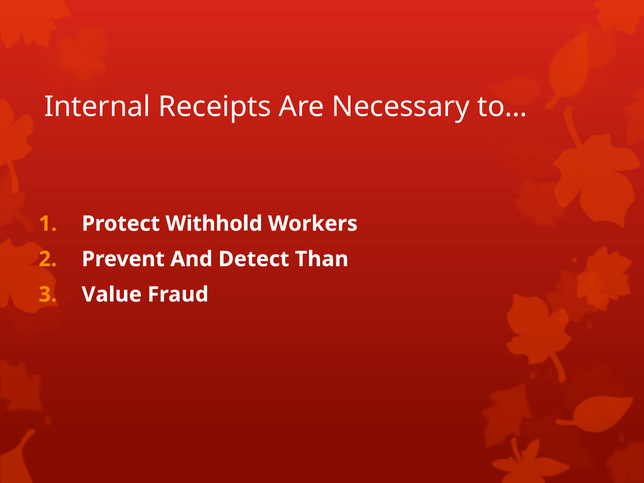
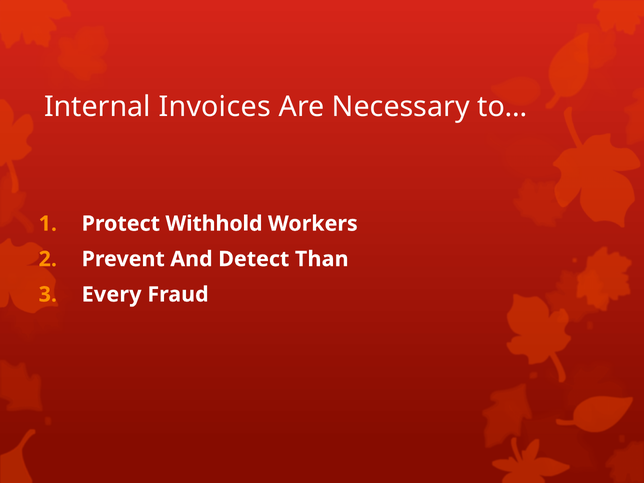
Receipts: Receipts -> Invoices (215, 107)
Value: Value -> Every (112, 295)
